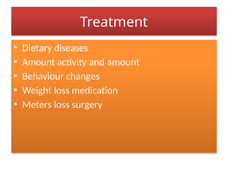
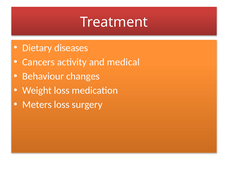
Amount: Amount -> Cancers (38, 62)
and amount: amount -> medical (123, 62)
